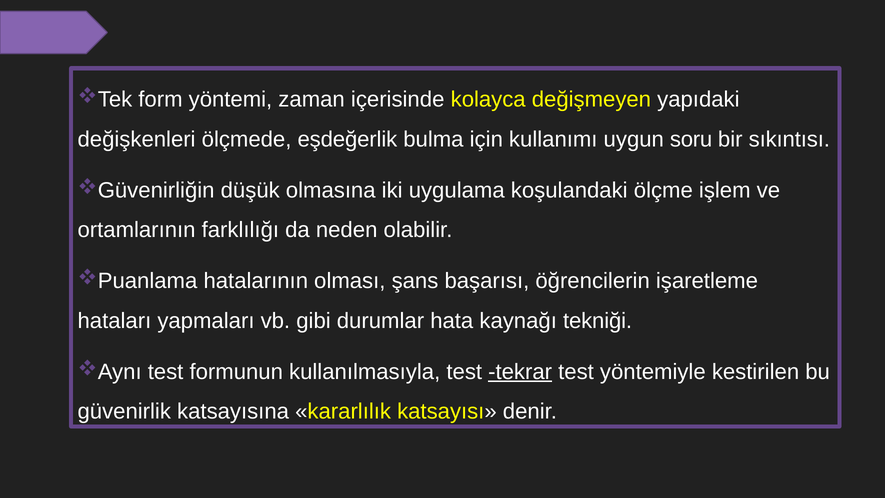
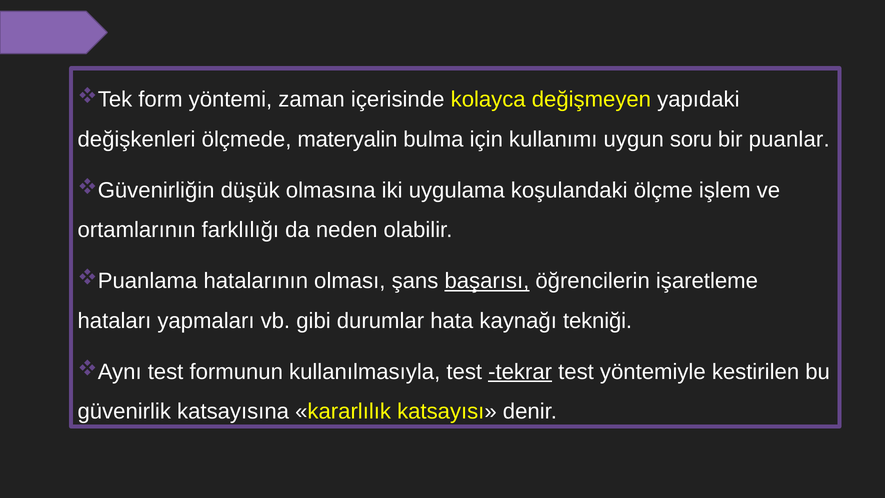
eşdeğerlik: eşdeğerlik -> materyalin (347, 139)
sıkıntısı: sıkıntısı -> puanlar (789, 139)
başarısı underline: none -> present (487, 281)
